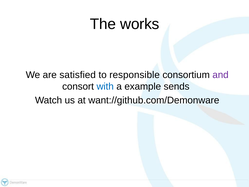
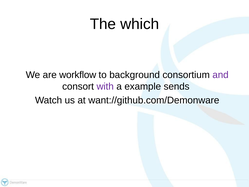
works: works -> which (140, 24)
satisfied: satisfied -> workflow (78, 75)
responsible: responsible -> background (135, 75)
with colour: blue -> purple (105, 86)
